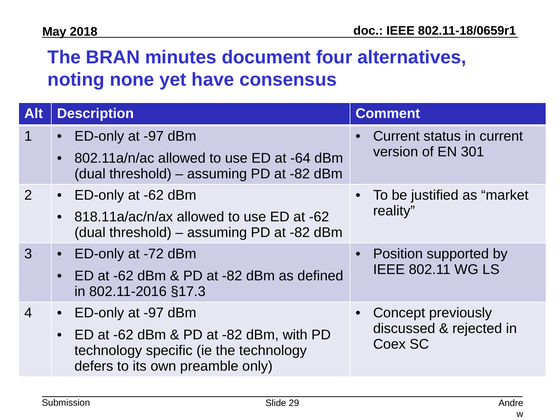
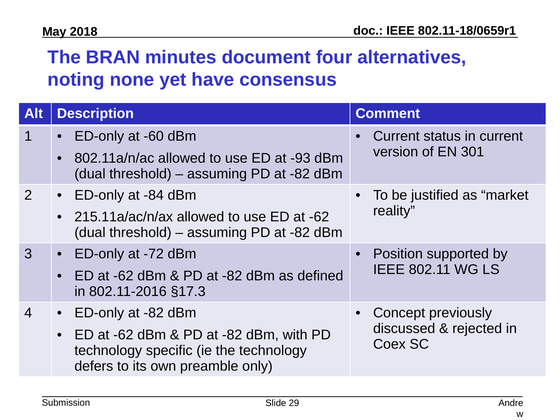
-97: -97 -> -60 (154, 136)
-64: -64 -> -93 (300, 158)
ED-only at -62: -62 -> -84 (154, 195)
818.11a/ac/n/ax: 818.11a/ac/n/ax -> 215.11a/ac/n/ax (124, 217)
-97: -97 -> -82 (154, 313)
